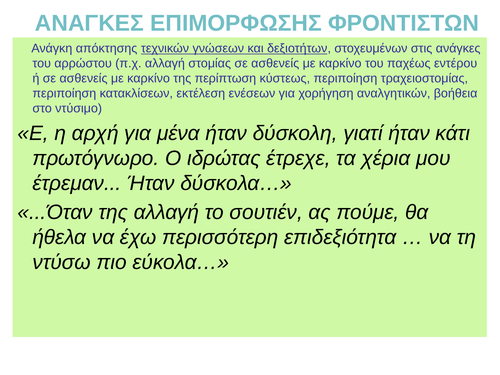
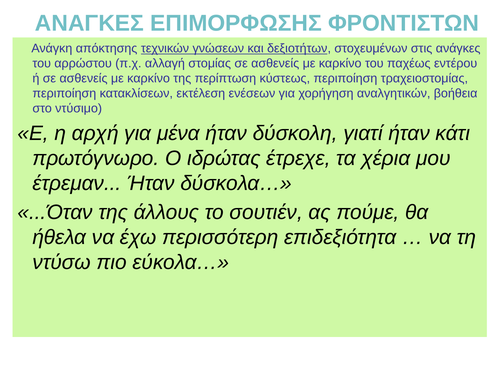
της αλλαγή: αλλαγή -> άλλους (166, 212)
